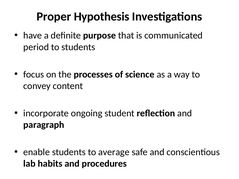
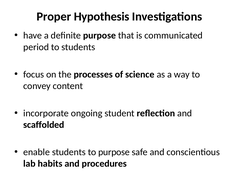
paragraph: paragraph -> scaffolded (44, 125)
to average: average -> purpose (114, 152)
